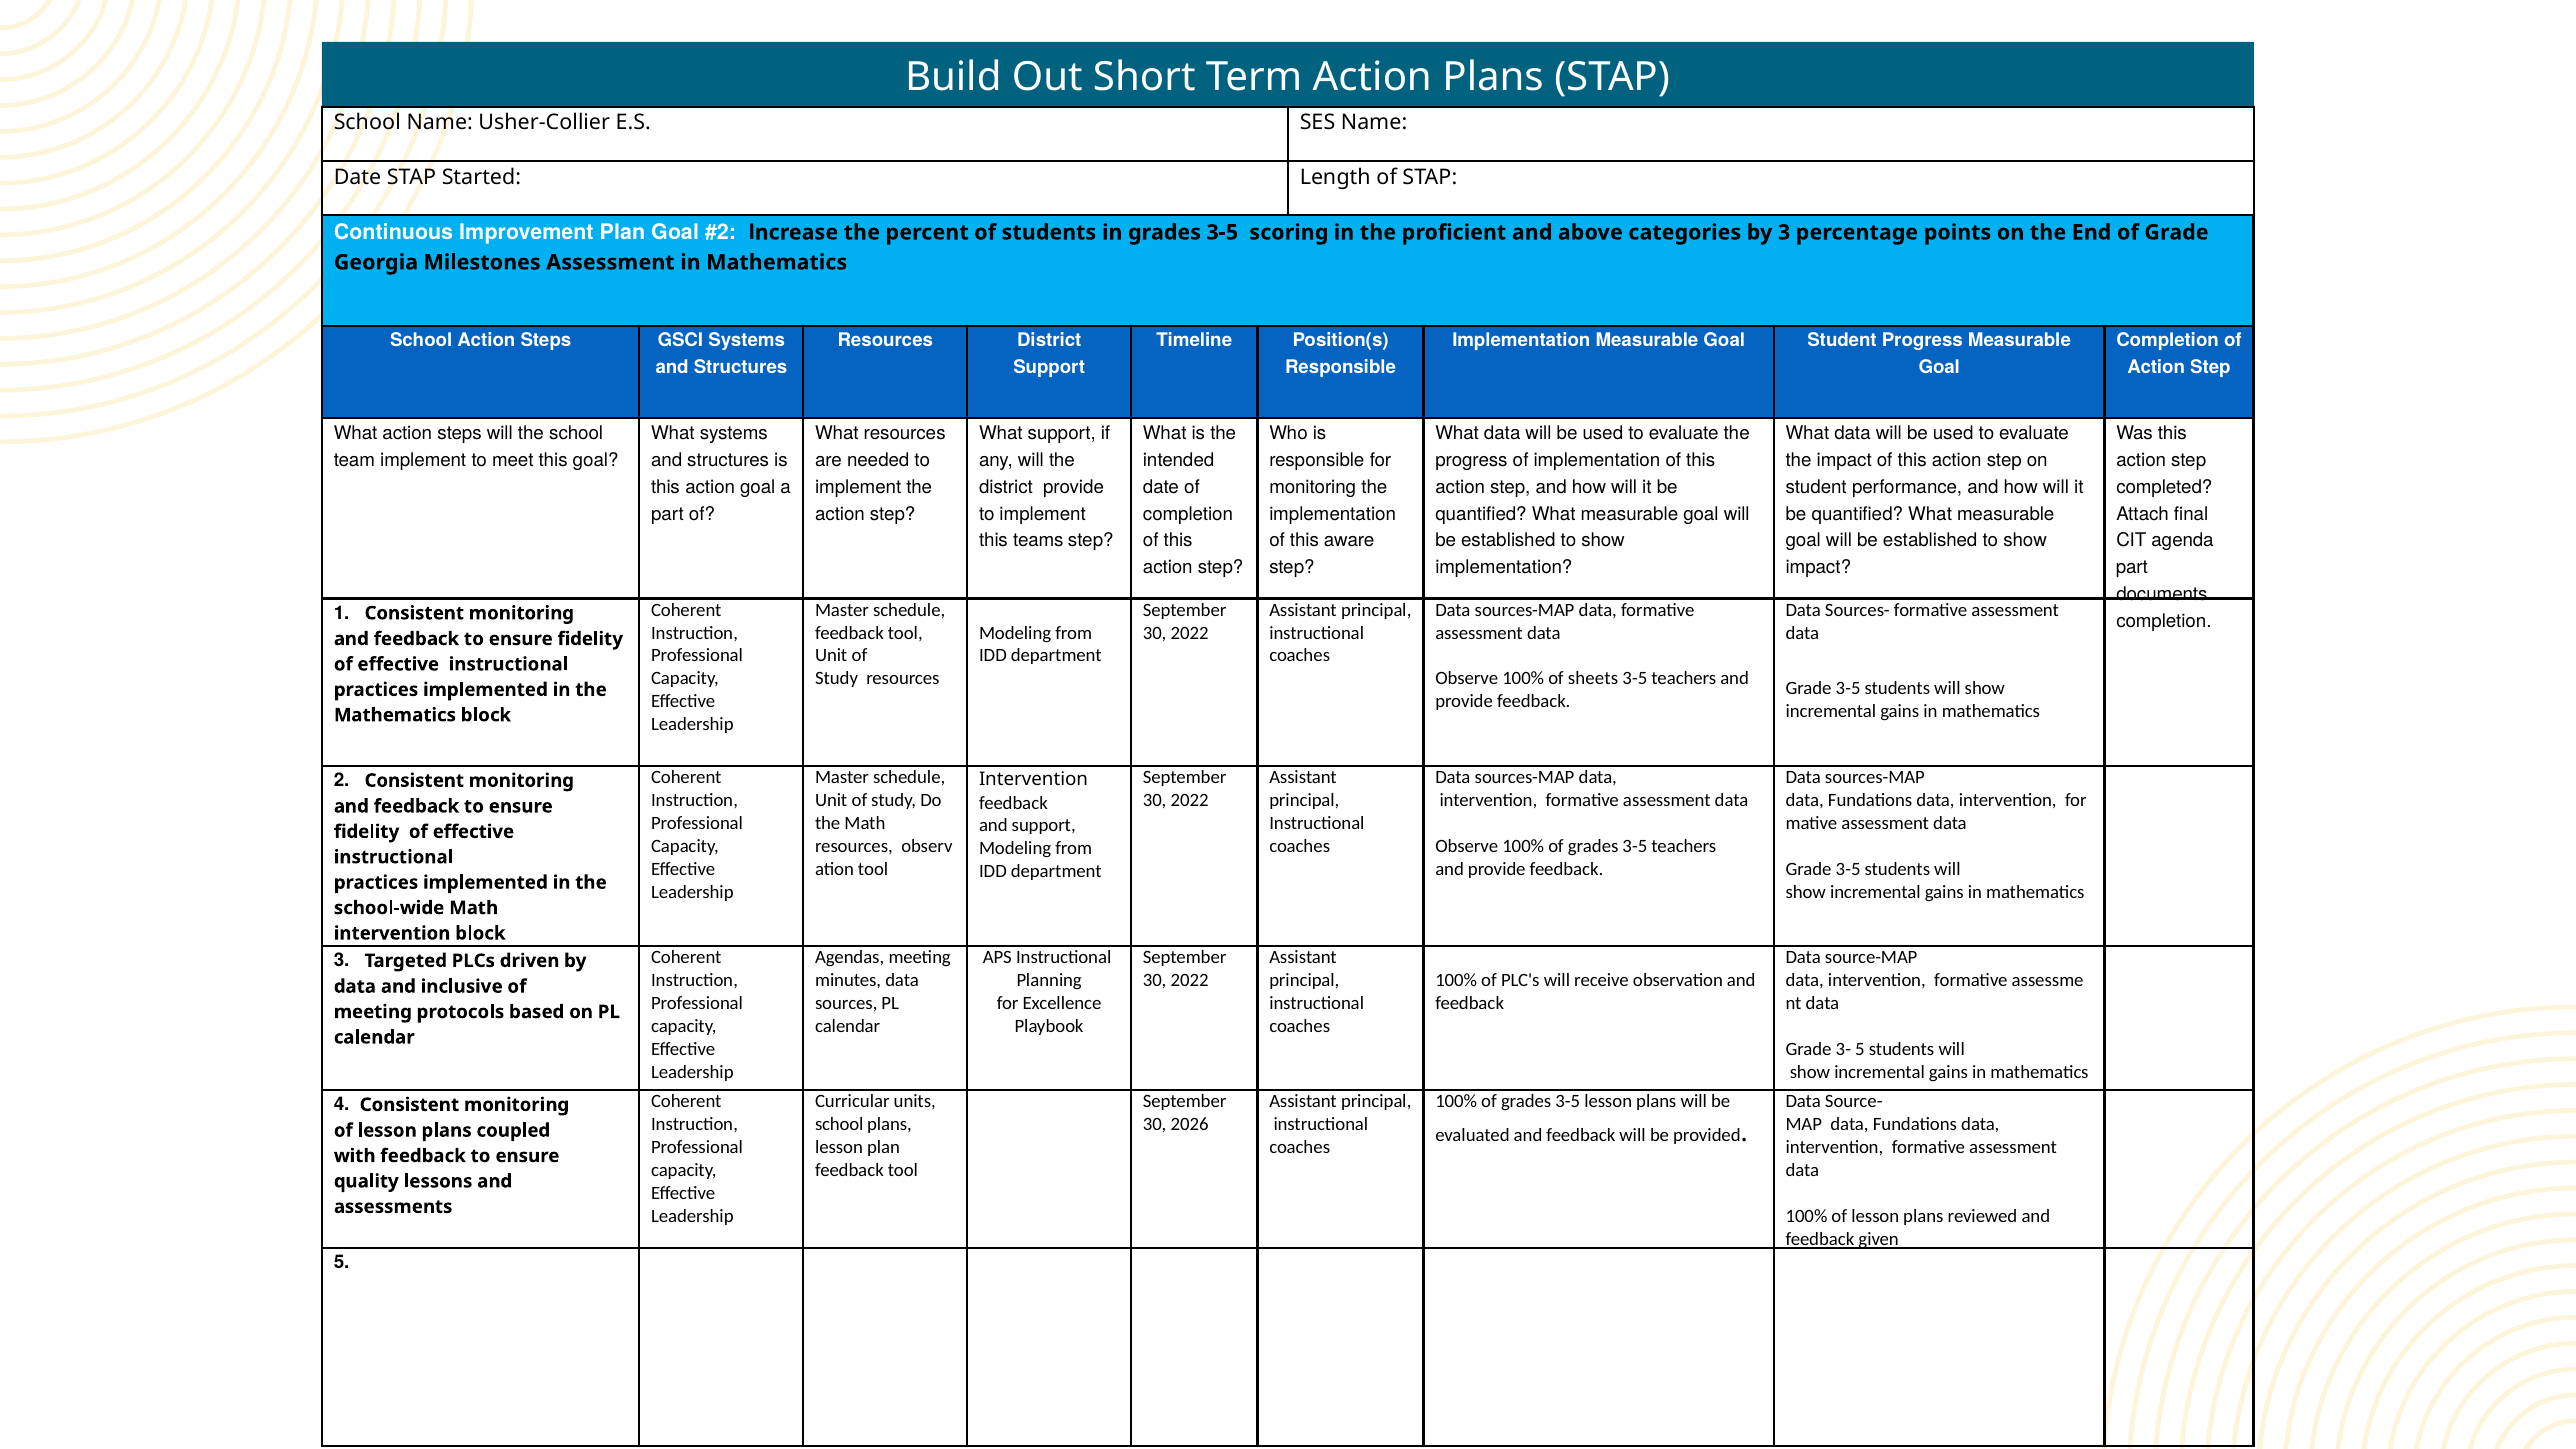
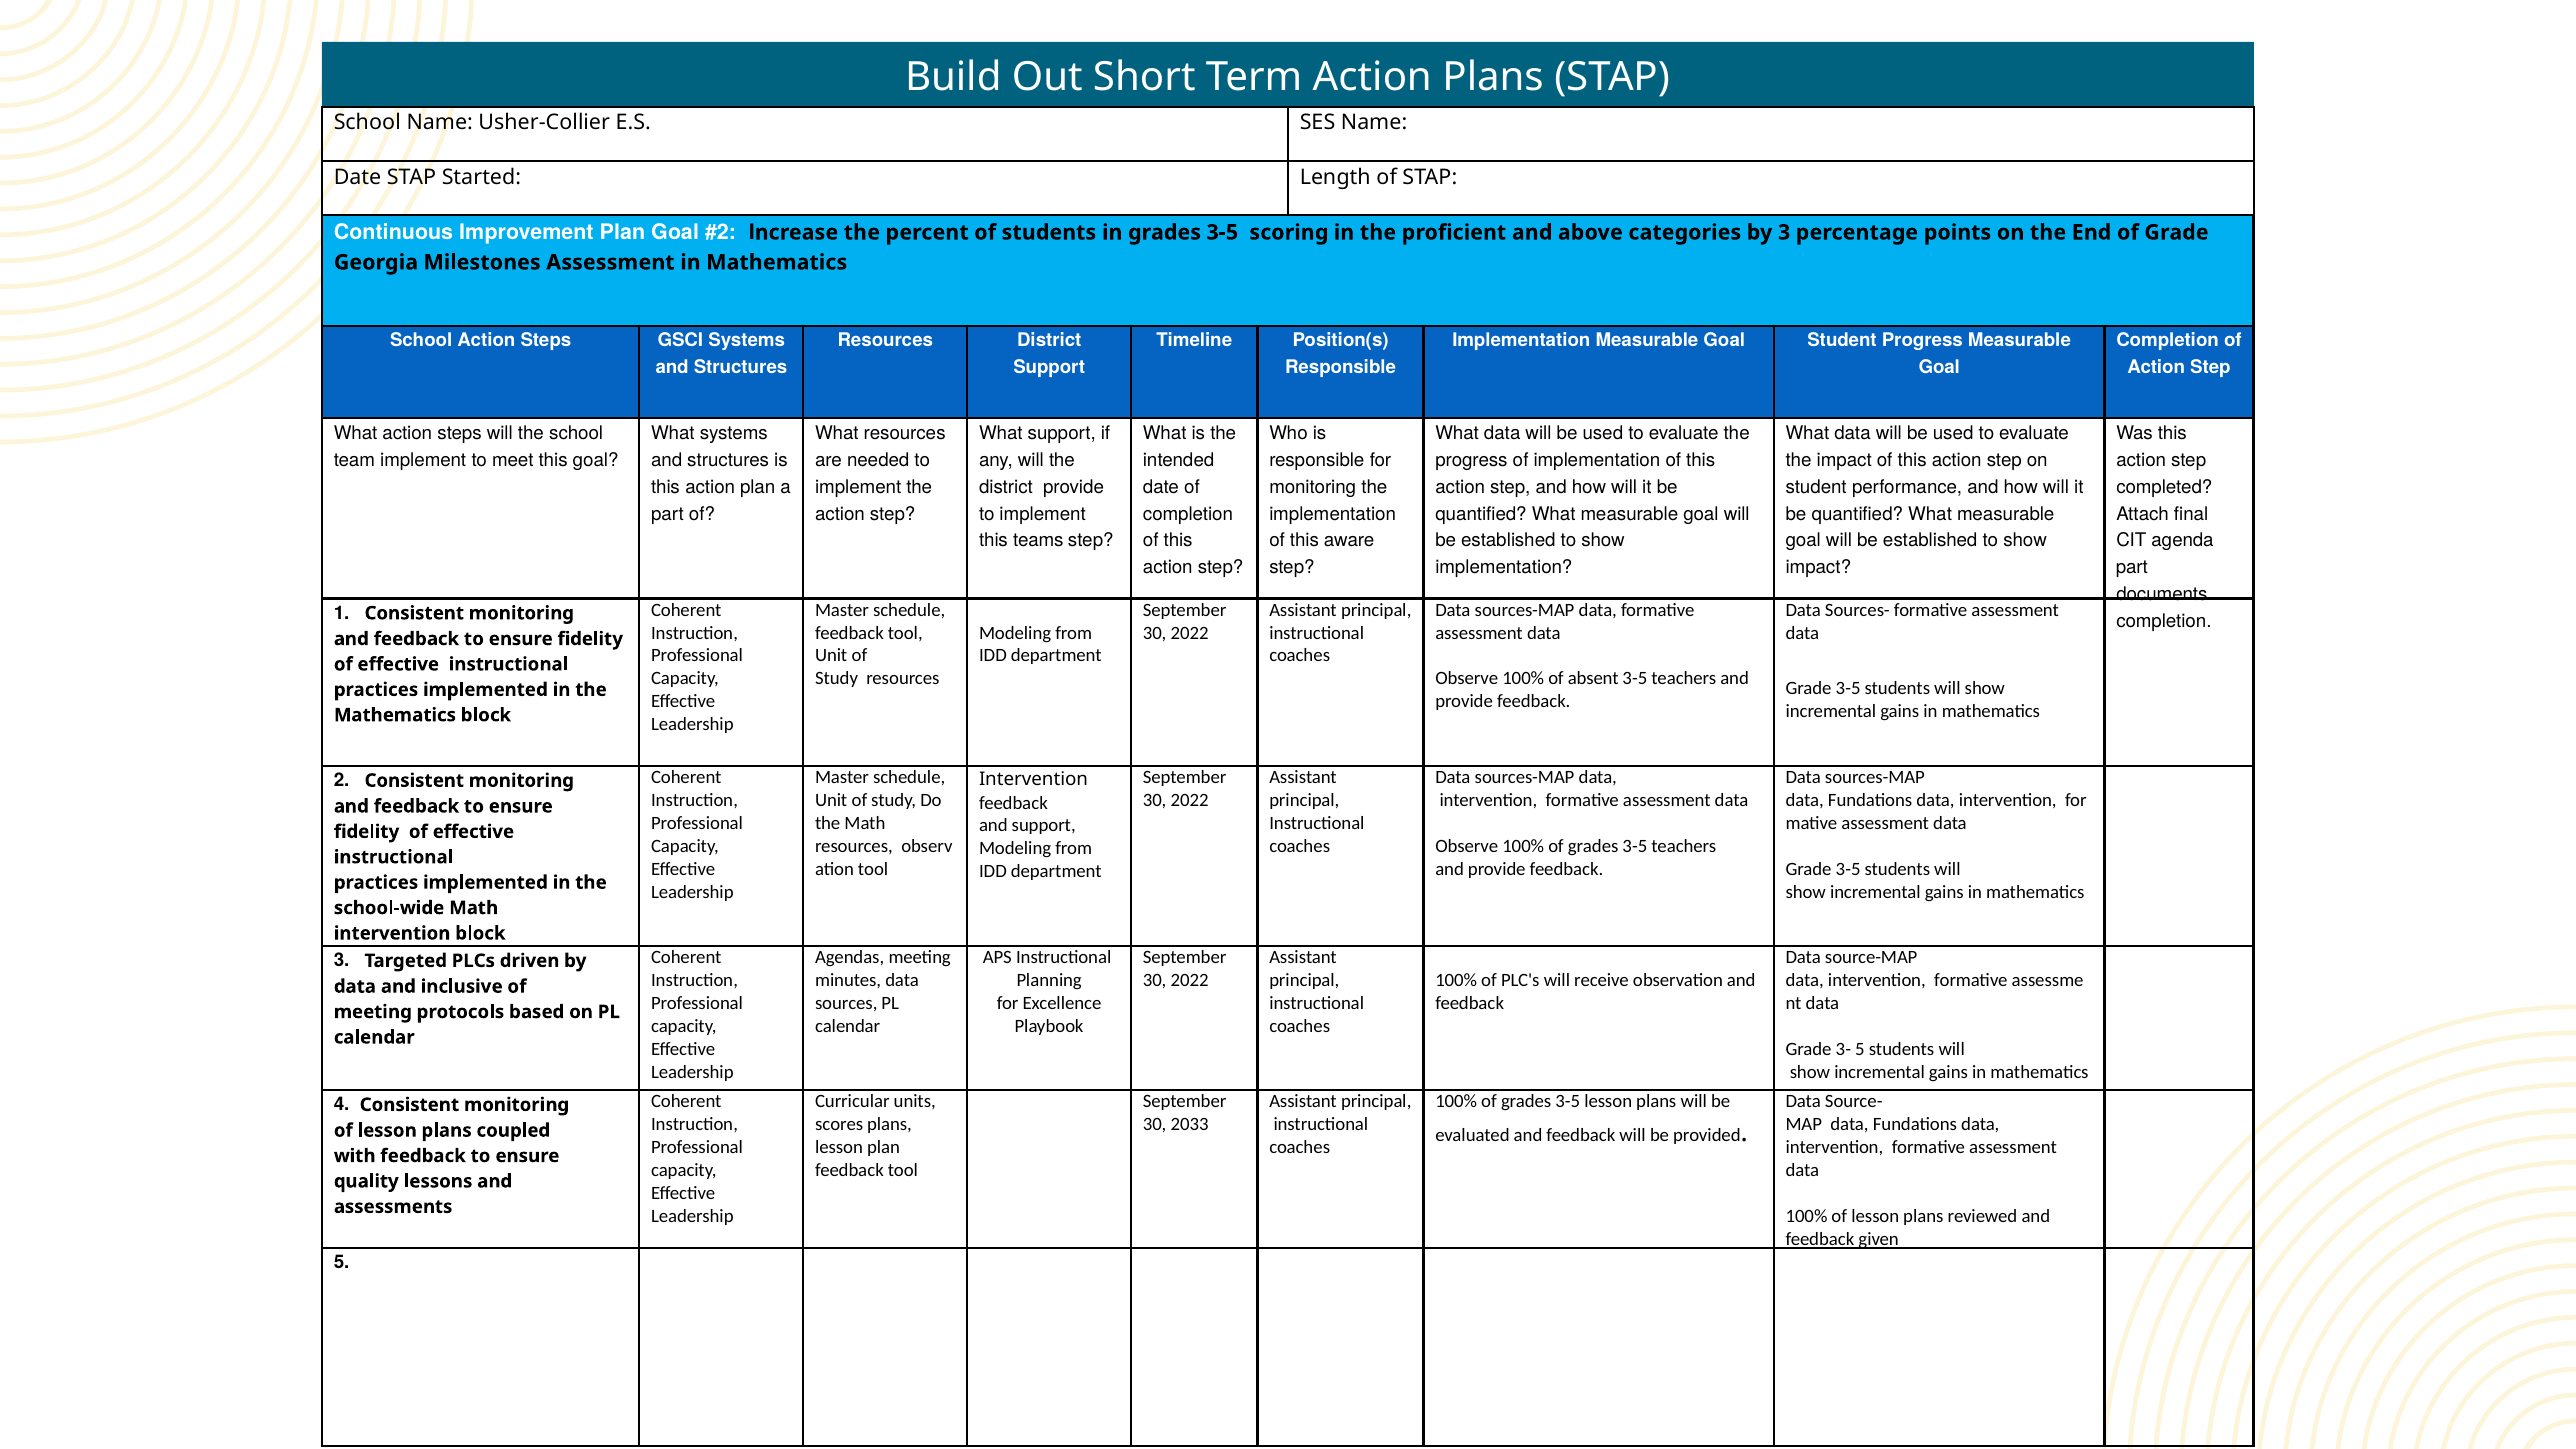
action goal: goal -> plan (758, 487)
sheets: sheets -> absent (1593, 679)
school: school -> scores (839, 1124)
2026: 2026 -> 2033 (1190, 1124)
